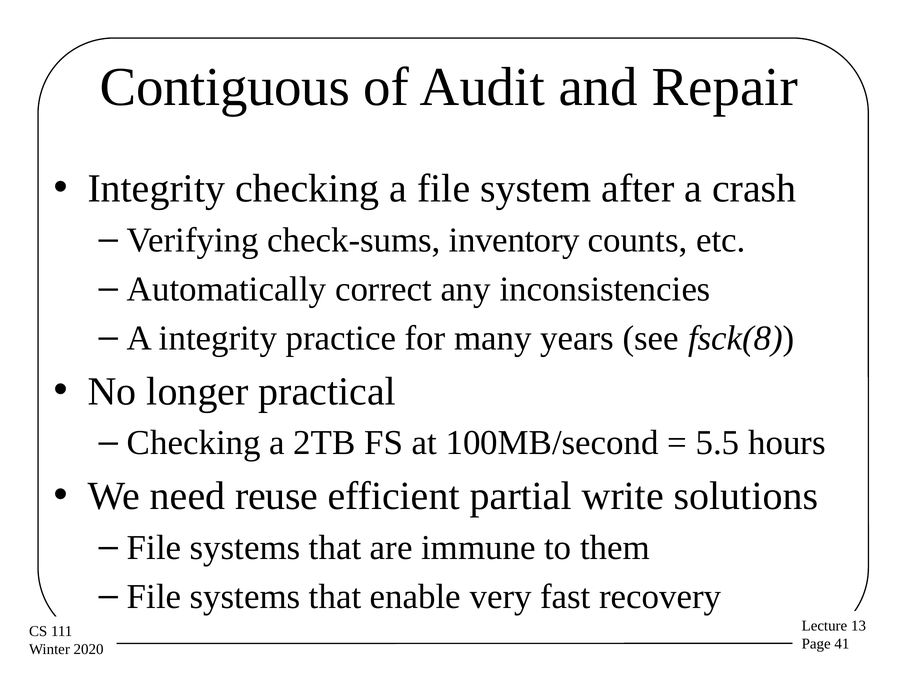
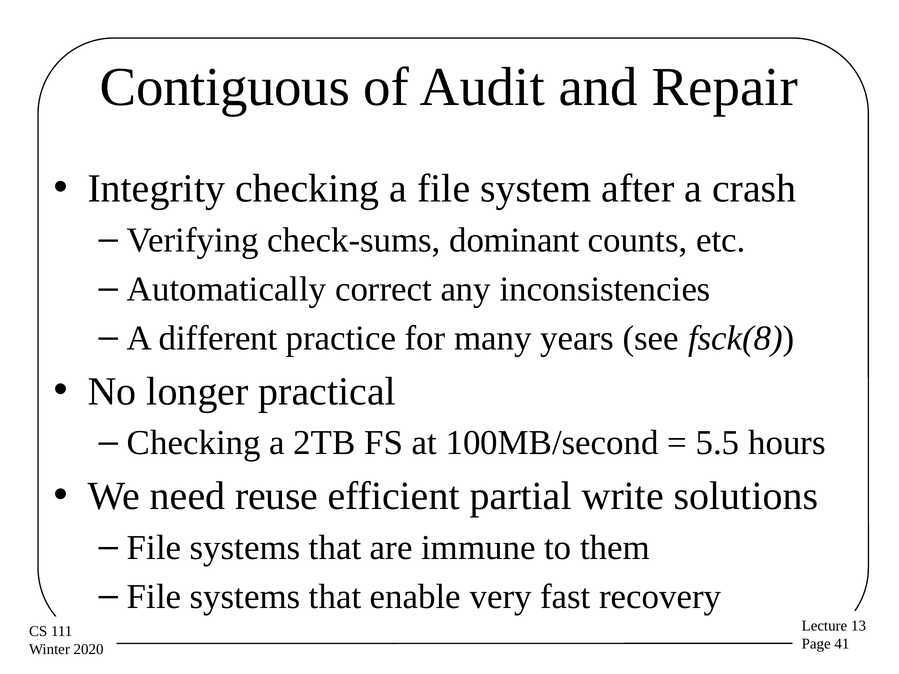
inventory: inventory -> dominant (514, 240)
A integrity: integrity -> different (218, 338)
